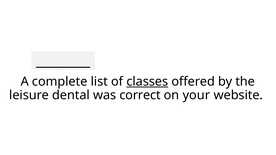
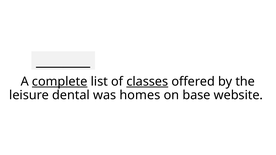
complete underline: none -> present (60, 82)
correct: correct -> homes (140, 95)
your: your -> base (196, 95)
